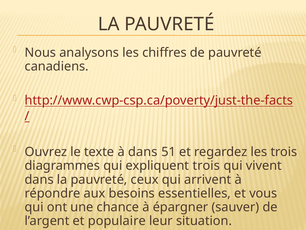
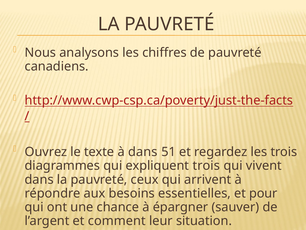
vous: vous -> pour (263, 193)
populaire: populaire -> comment (117, 220)
